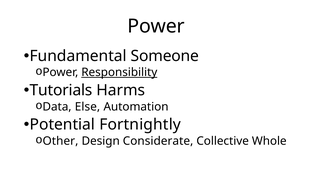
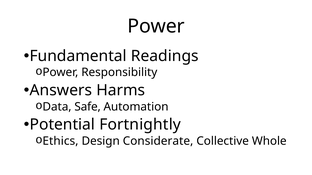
Someone: Someone -> Readings (165, 56)
Responsibility underline: present -> none (119, 73)
Tutorials: Tutorials -> Answers (61, 91)
Else: Else -> Safe (88, 107)
Other: Other -> Ethics (60, 141)
